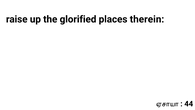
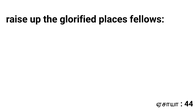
therein: therein -> fellows (147, 19)
